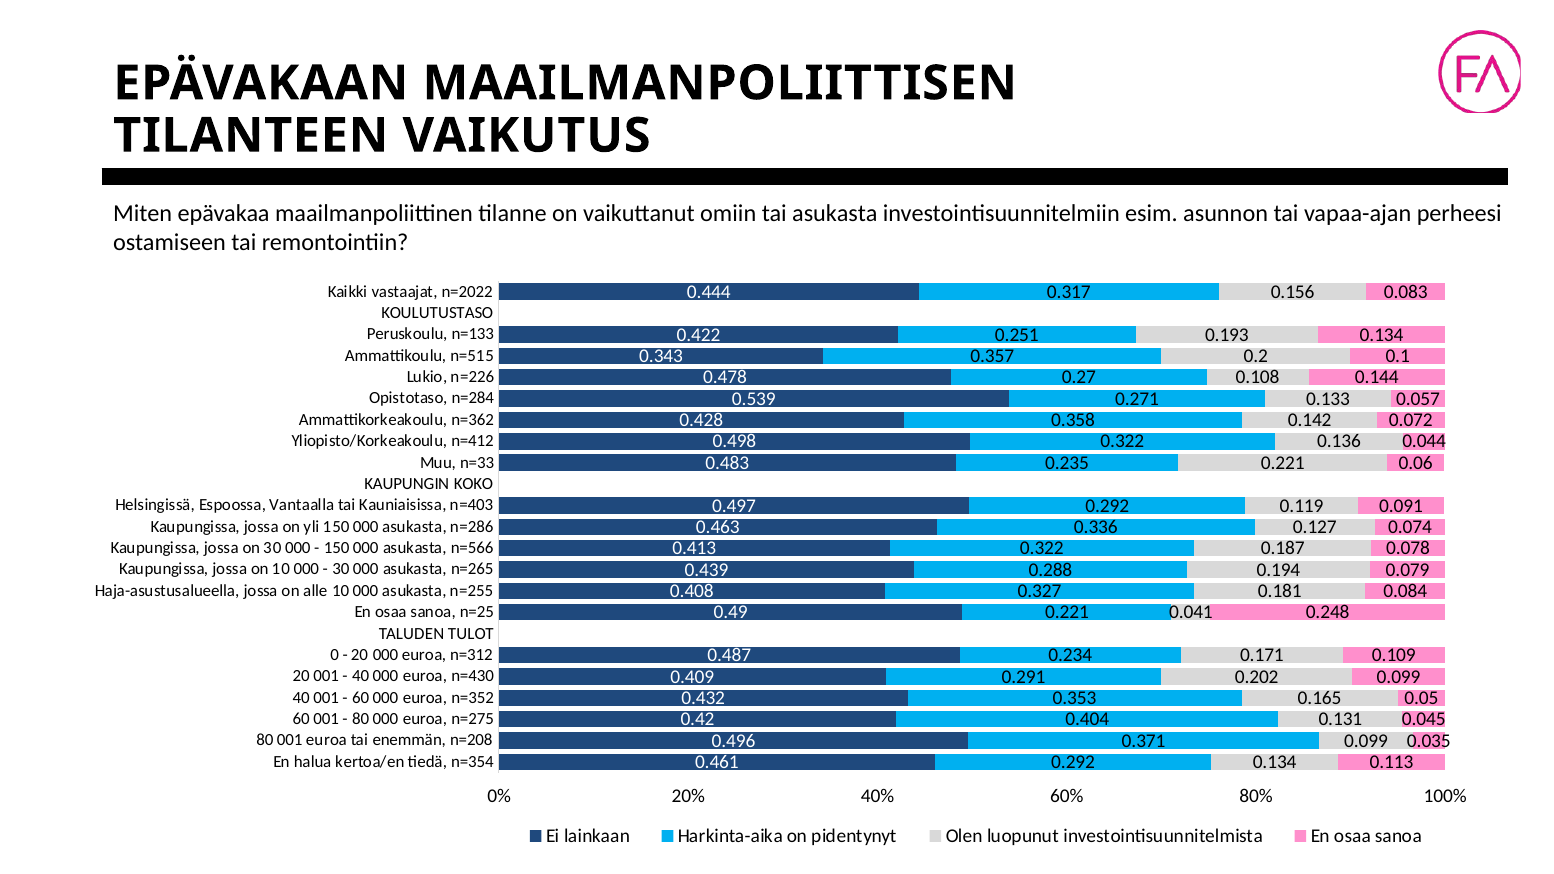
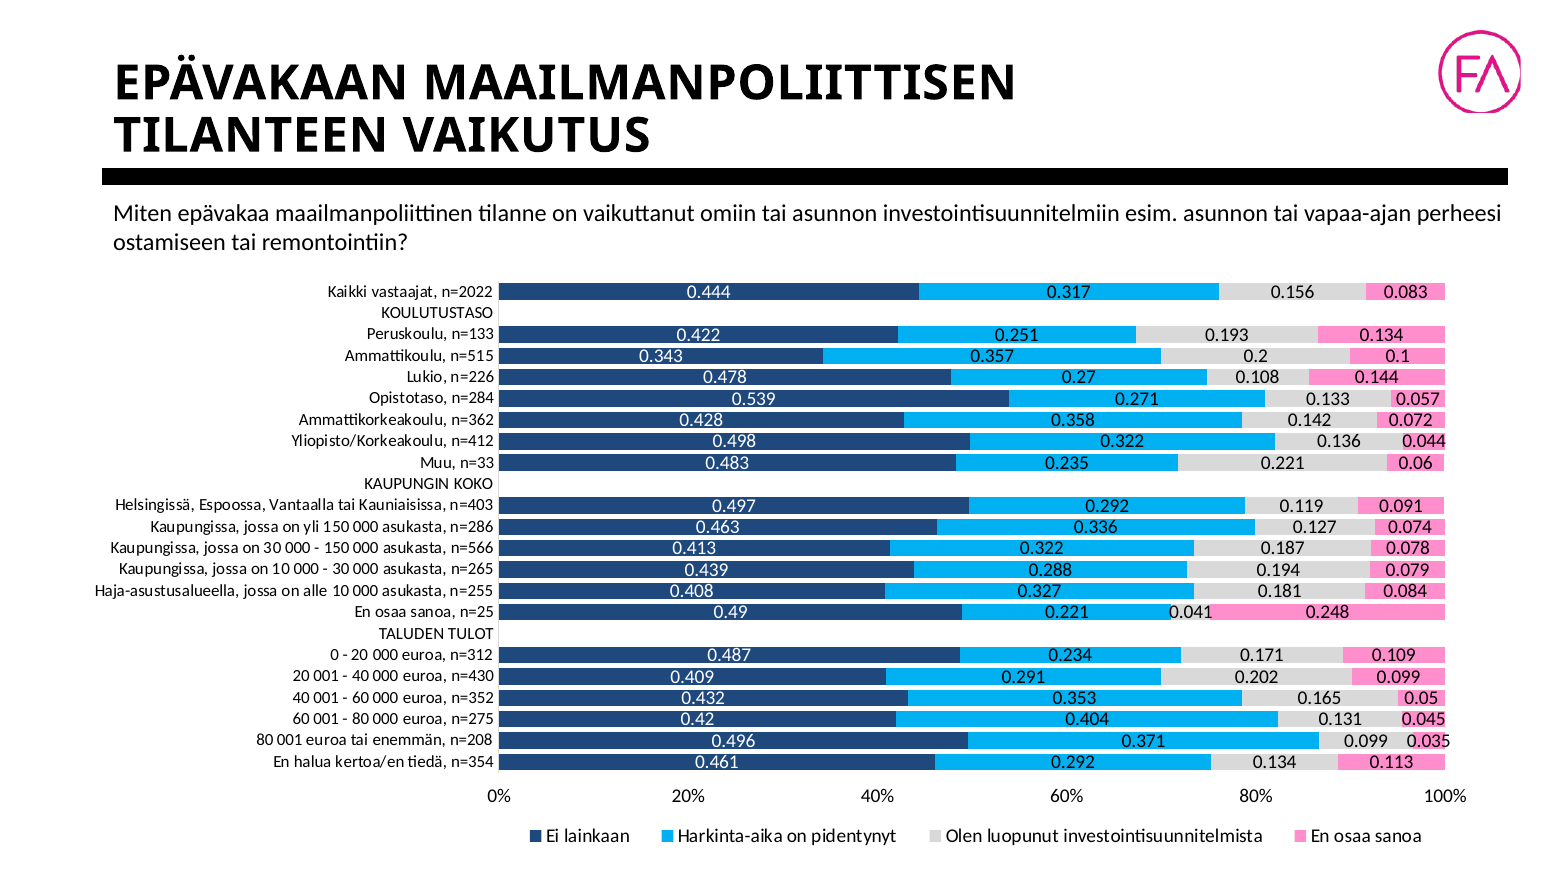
tai asukasta: asukasta -> asunnon (835, 213)
